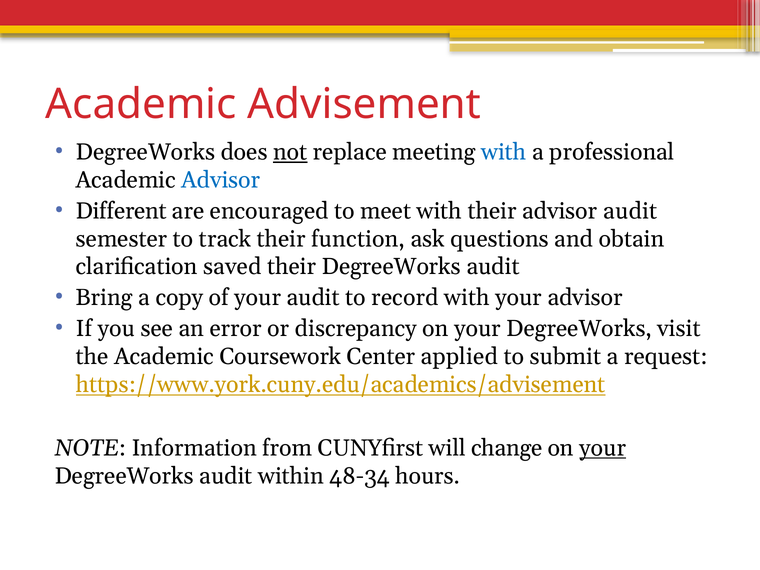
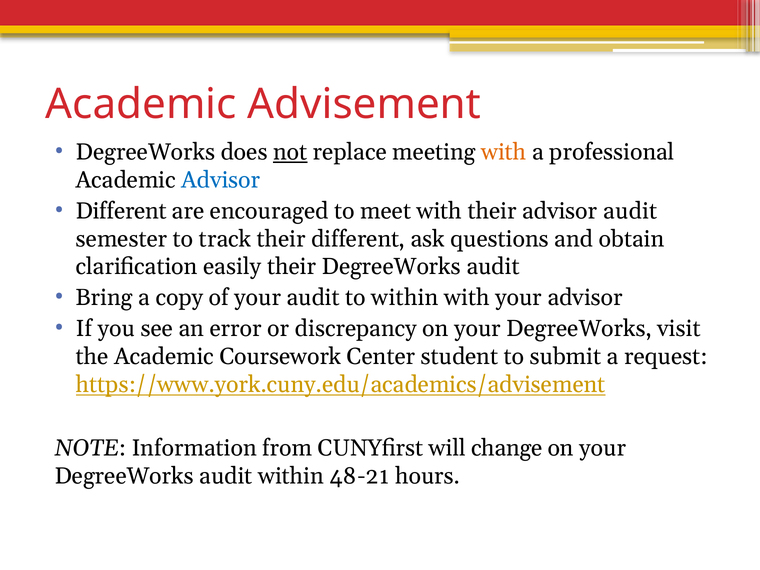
with colour: blue -> orange (504, 152)
their function: function -> different (358, 239)
saved: saved -> easily (232, 267)
to record: record -> within (405, 298)
applied: applied -> student (459, 357)
your underline: present -> none (603, 448)
48-34: 48-34 -> 48-21 (359, 476)
